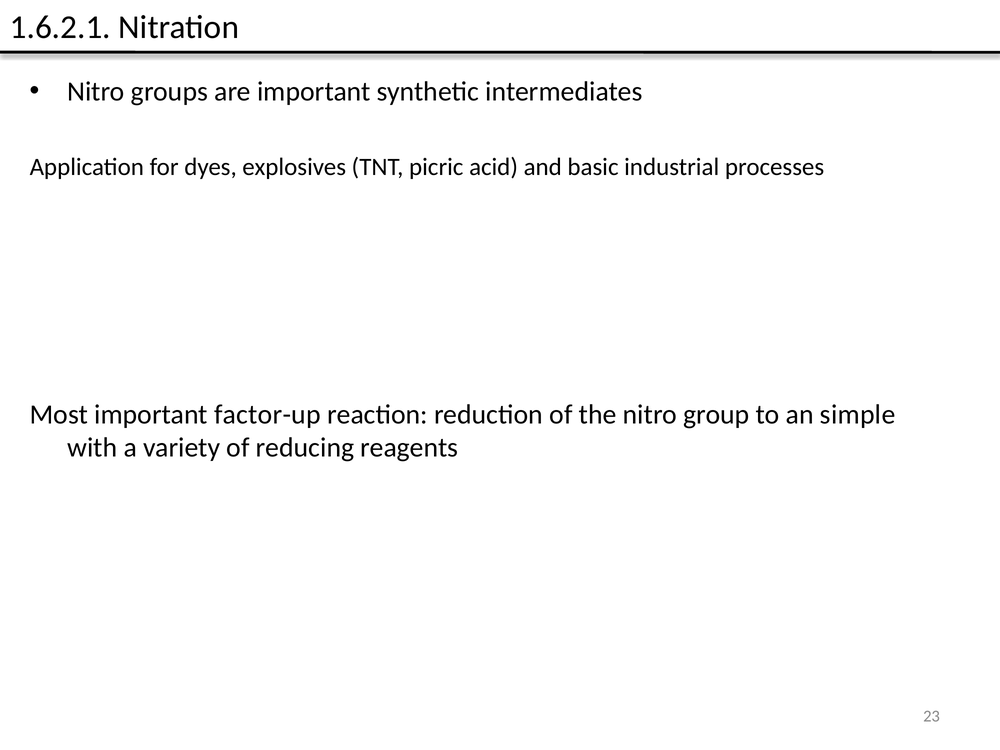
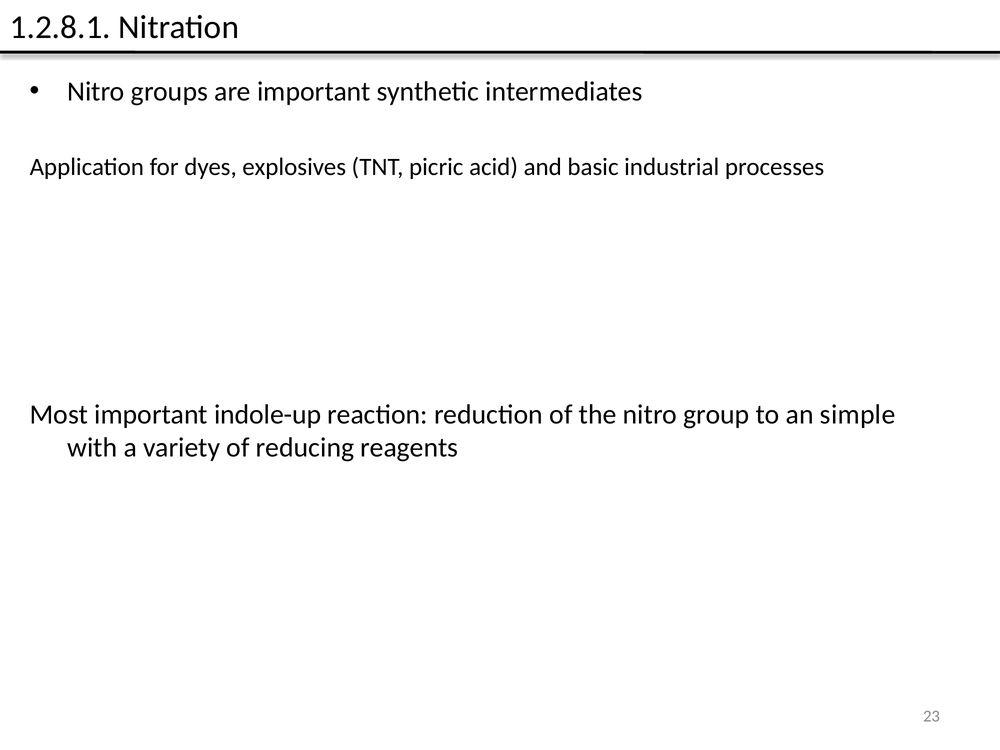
1.6.2.1: 1.6.2.1 -> 1.2.8.1 (60, 27)
factor-up: factor-up -> indole-up (268, 414)
